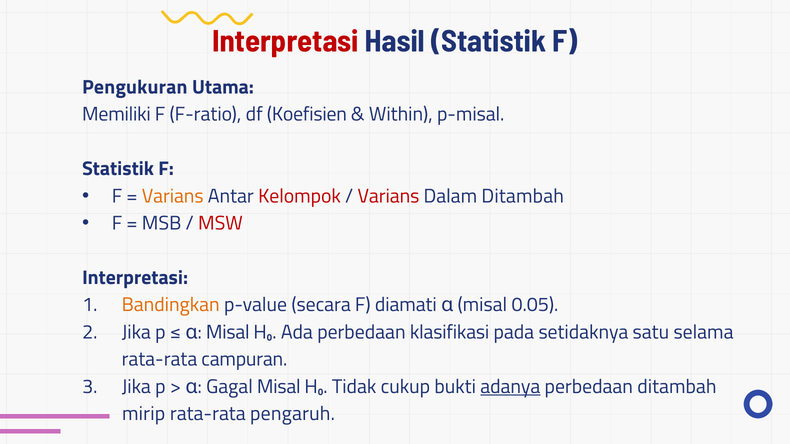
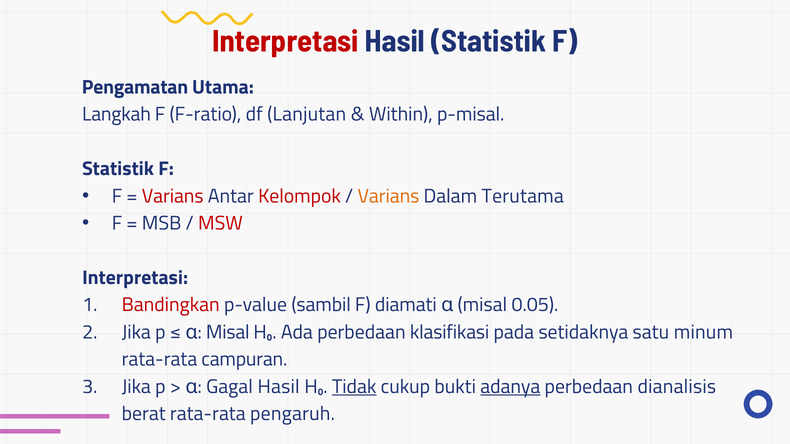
Pengukuran: Pengukuran -> Pengamatan (135, 87)
Memiliki: Memiliki -> Langkah (116, 115)
Koefisien: Koefisien -> Lanjutan (307, 115)
Varians colour: orange -> red (173, 196)
Varians colour: red -> orange (388, 196)
Dalam Ditambah: Ditambah -> Terutama (523, 196)
Bandingkan colour: orange -> red (171, 305)
secara: secara -> sambil (321, 305)
selama: selama -> minum (703, 332)
Gagal Misal: Misal -> Hasil (279, 387)
Tidak underline: none -> present (354, 387)
perbedaan ditambah: ditambah -> dianalisis (677, 387)
mirip: mirip -> berat (144, 414)
